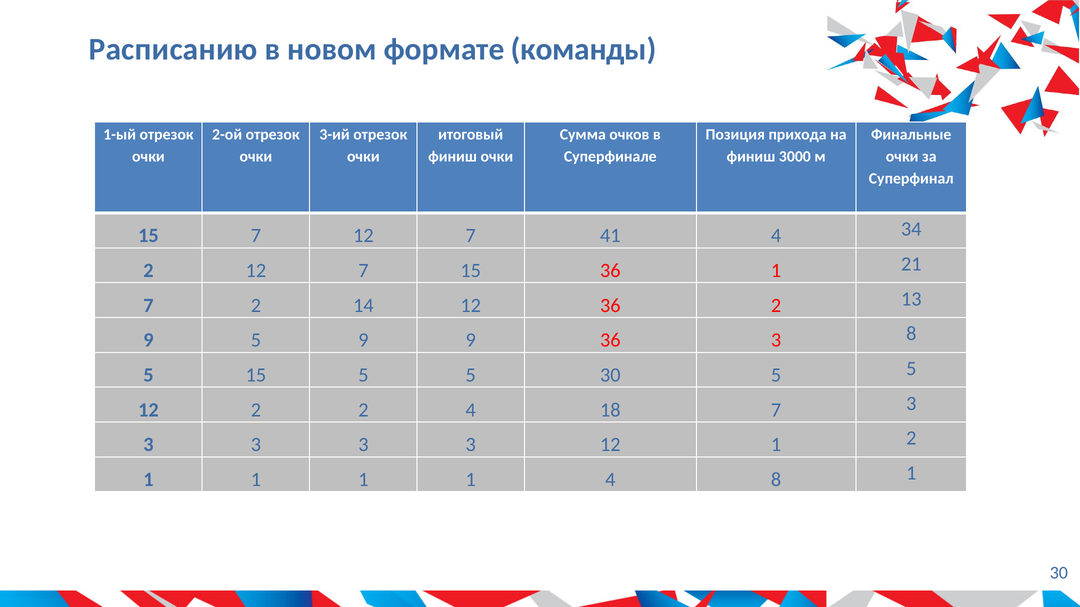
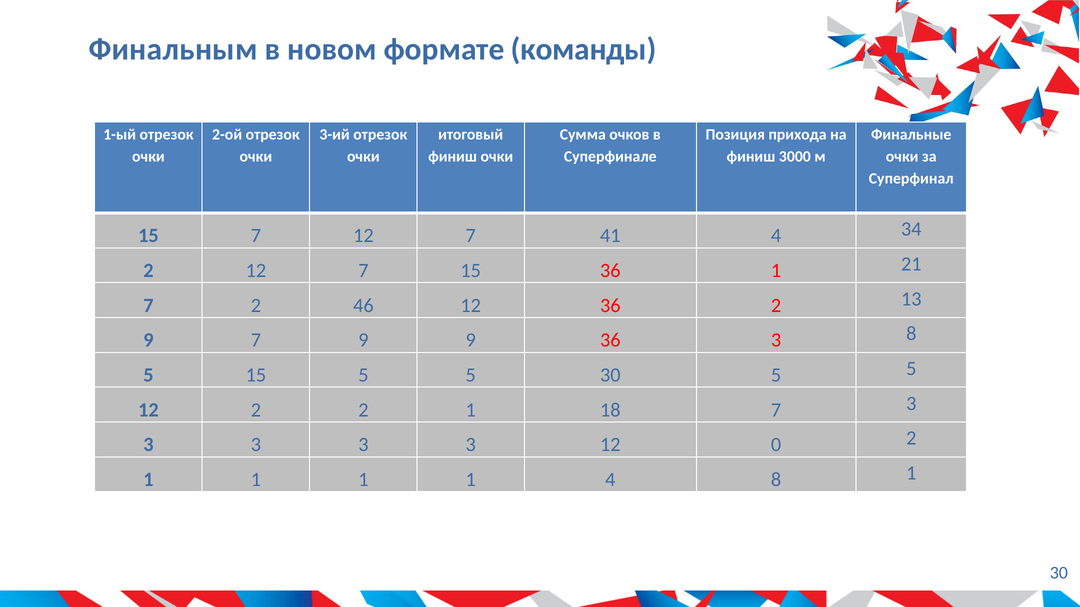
Расписанию: Расписанию -> Финальным (173, 49)
14: 14 -> 46 (363, 306)
9 5: 5 -> 7 (256, 340)
2 2 4: 4 -> 1 (471, 410)
12 1: 1 -> 0 (776, 445)
